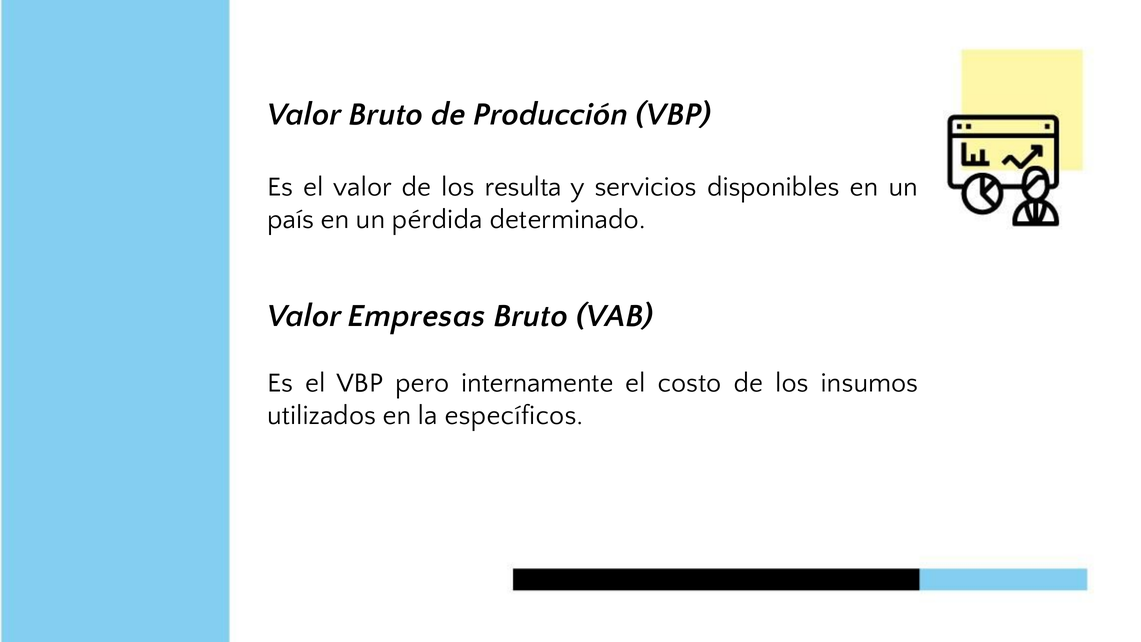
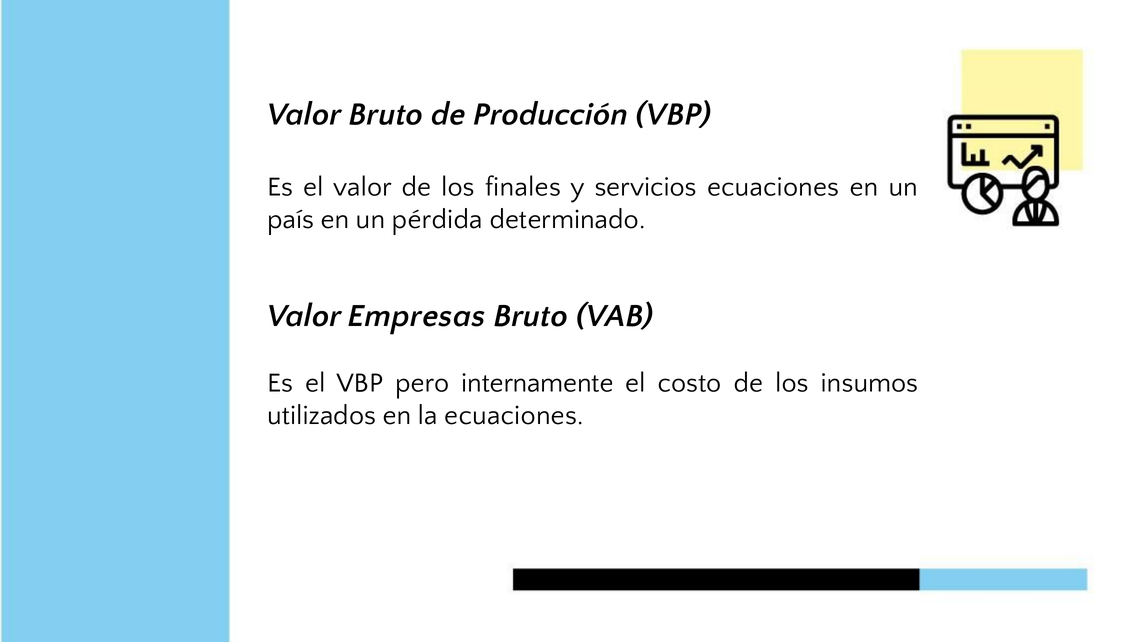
resulta: resulta -> finales (523, 187)
servicios disponibles: disponibles -> ecuaciones (773, 187)
la específicos: específicos -> ecuaciones (514, 415)
